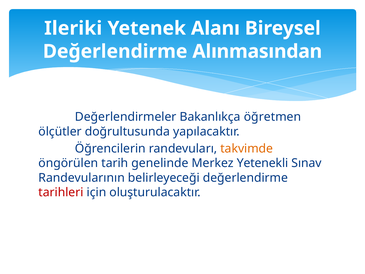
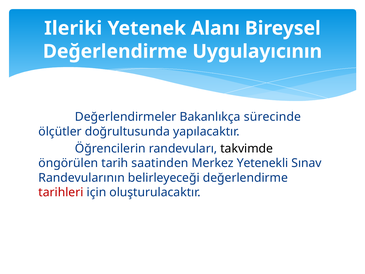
Alınmasından: Alınmasından -> Uygulayıcının (257, 51)
öğretmen: öğretmen -> sürecinde (272, 117)
takvimde colour: orange -> black (247, 148)
genelinde: genelinde -> saatinden (160, 163)
